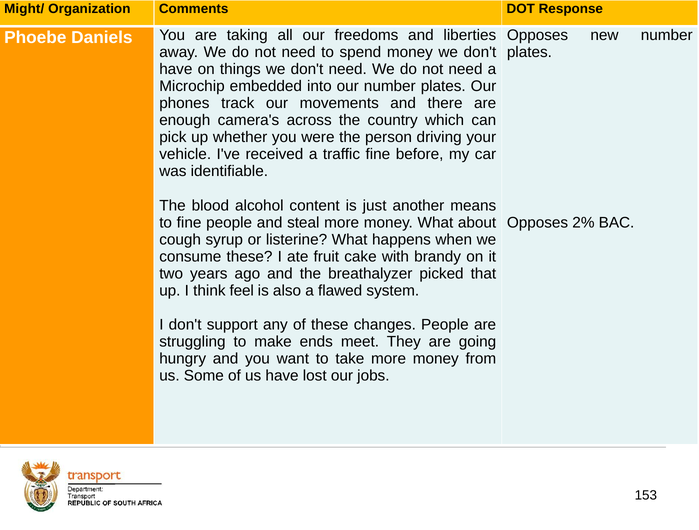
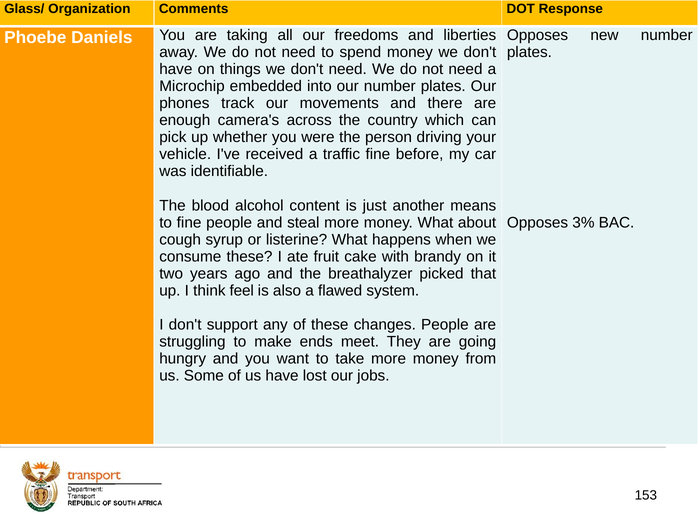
Might/: Might/ -> Glass/ (24, 9)
2%: 2% -> 3% (583, 223)
